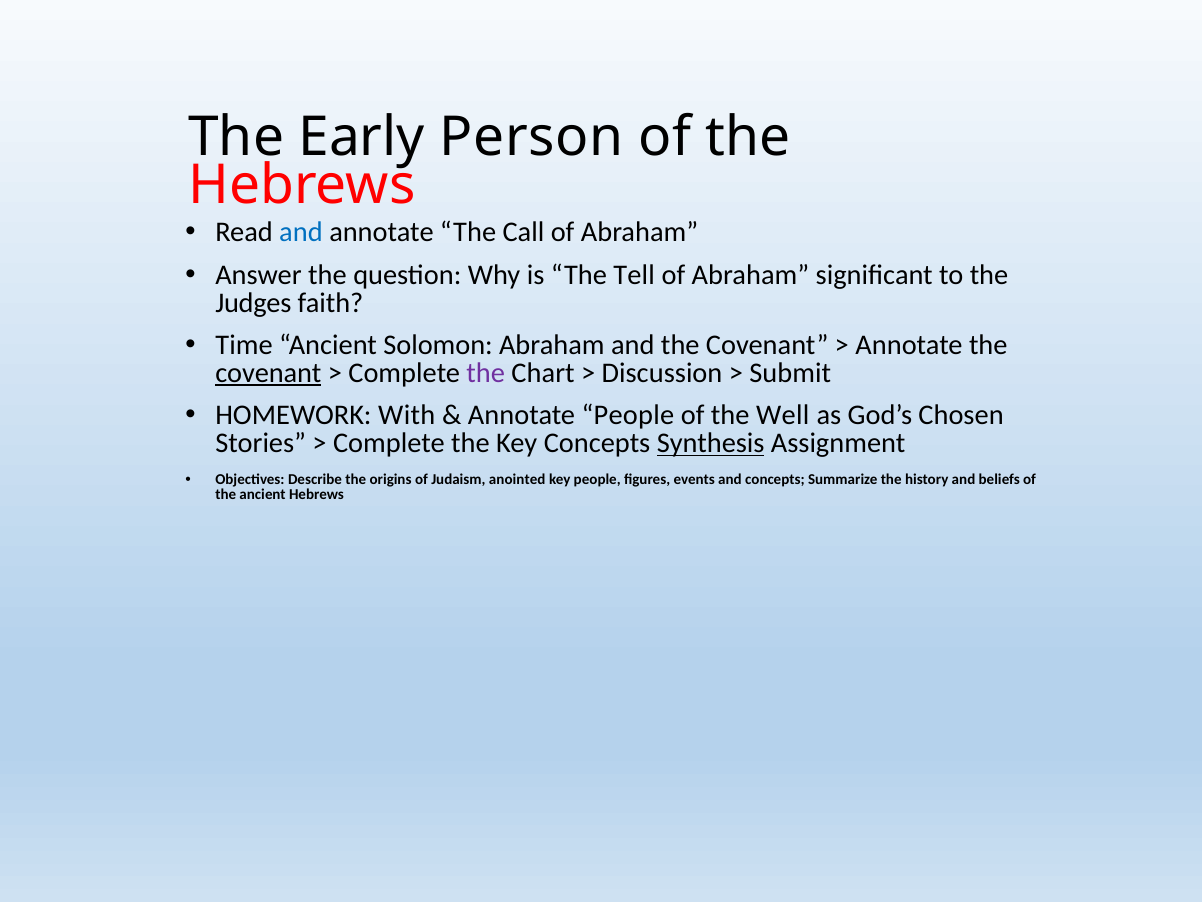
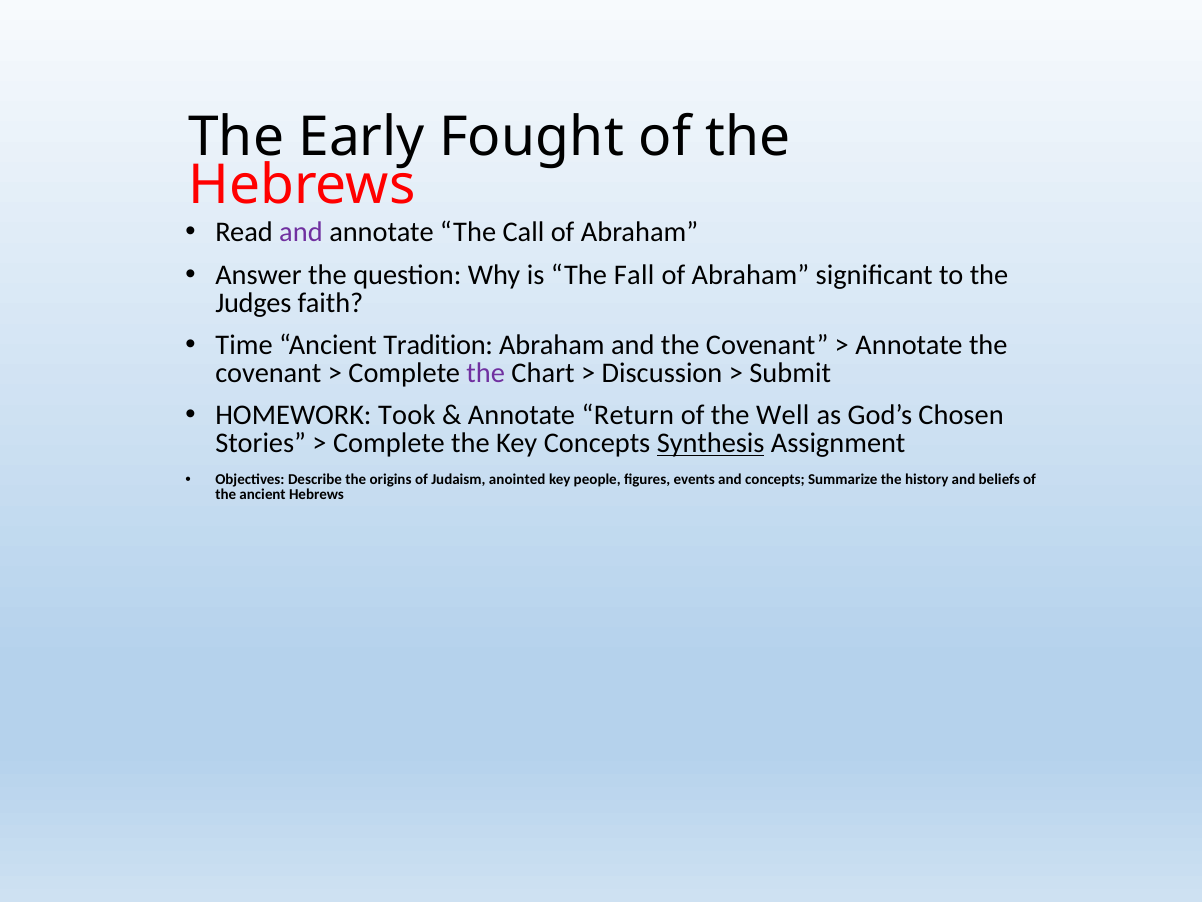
Person: Person -> Fought (532, 138)
and colour: blue -> purple (301, 232)
Tell: Tell -> Fall (634, 275)
Solomon: Solomon -> Tradition (438, 345)
covenant underline: present -> none (268, 373)
With: With -> Took (407, 415)
Annotate People: People -> Return (628, 415)
